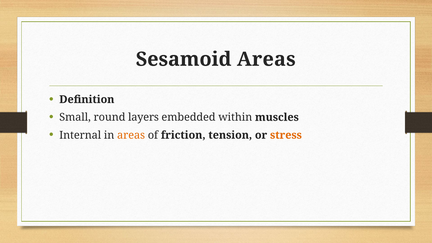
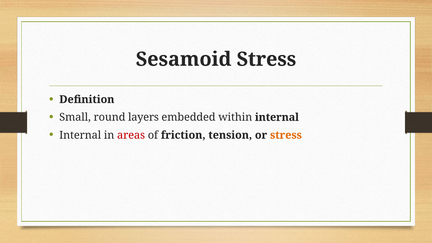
Sesamoid Areas: Areas -> Stress (266, 59)
within muscles: muscles -> internal (277, 117)
areas colour: orange -> red (131, 135)
